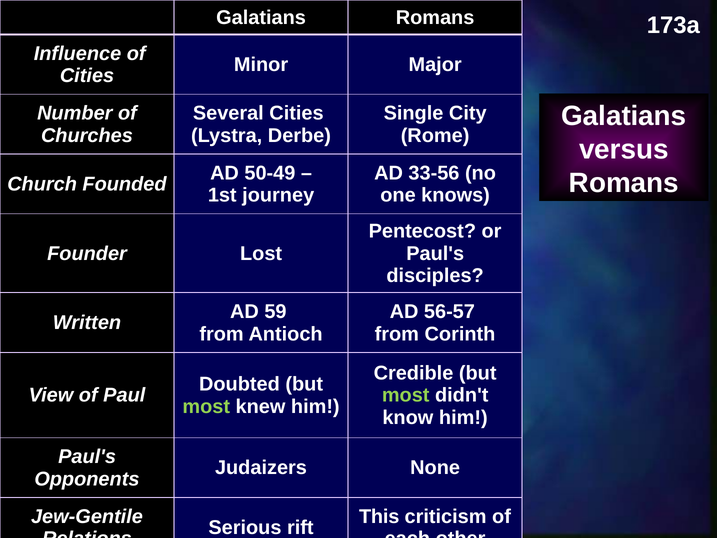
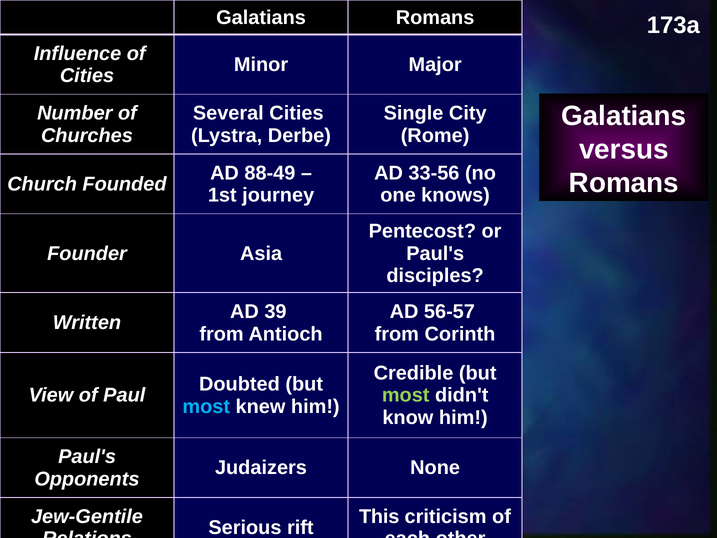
50-49: 50-49 -> 88-49 (270, 173)
Lost: Lost -> Asia (261, 253)
59: 59 -> 39 (275, 312)
most colour: light green -> light blue (206, 406)
